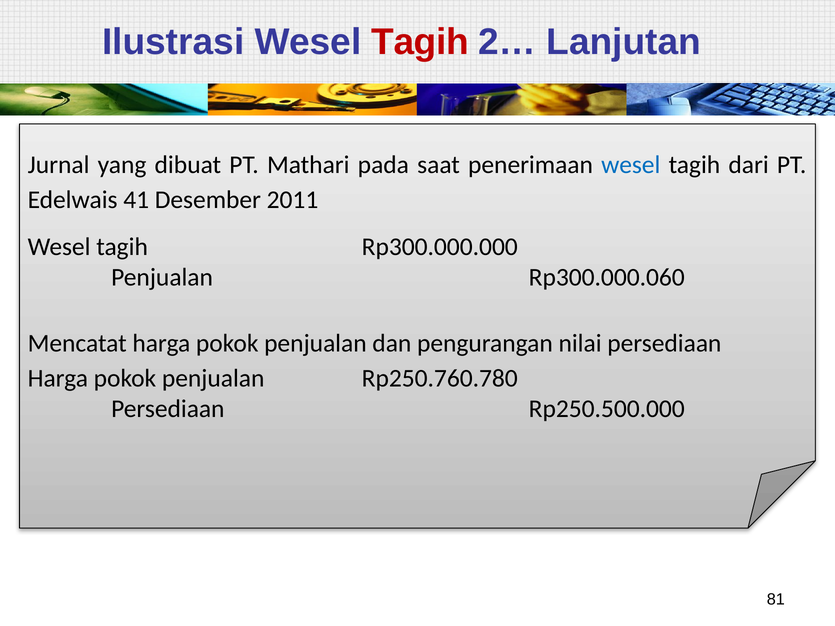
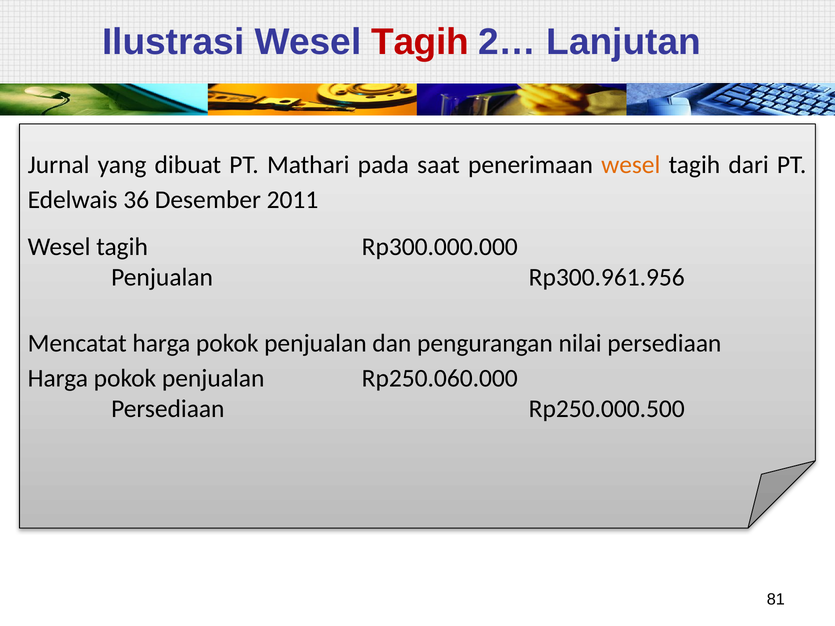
wesel colour: blue -> orange (631, 165)
41: 41 -> 36 (136, 200)
Rp300.000.060: Rp300.000.060 -> Rp300.961.956 (607, 278)
Rp250.760.780: Rp250.760.780 -> Rp250.060.000 (440, 378)
Rp250.500.000: Rp250.500.000 -> Rp250.000.500 (607, 409)
